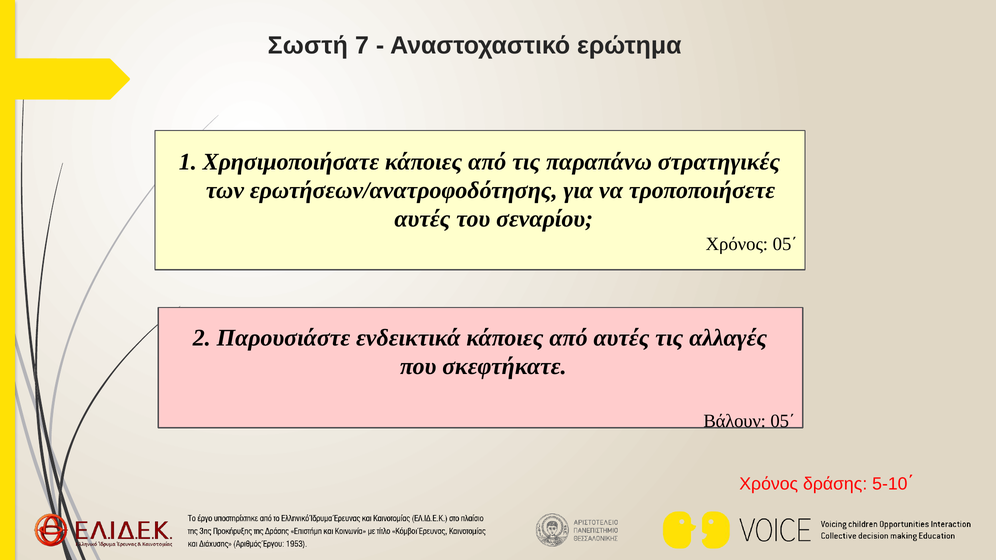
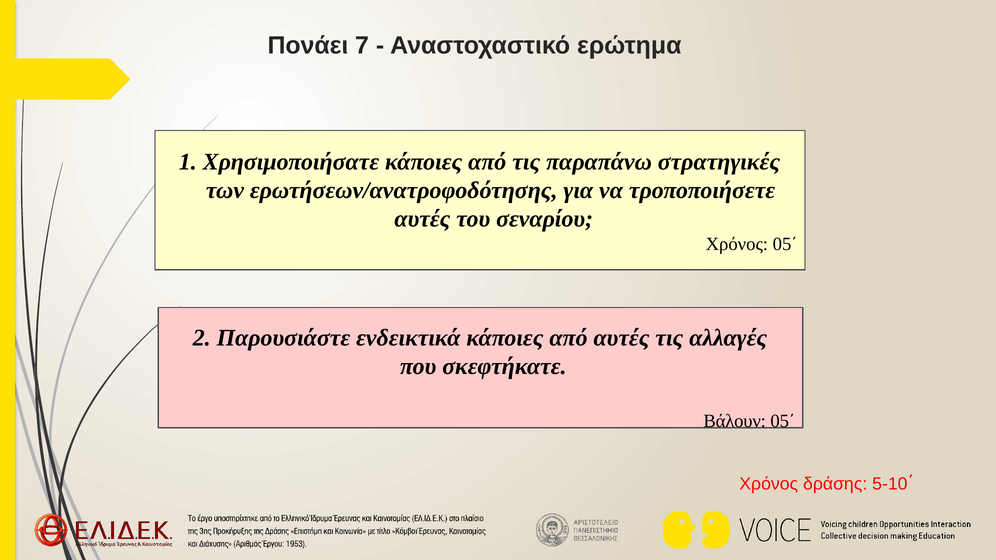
Σωστή: Σωστή -> Πονάει (308, 45)
